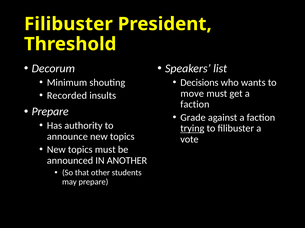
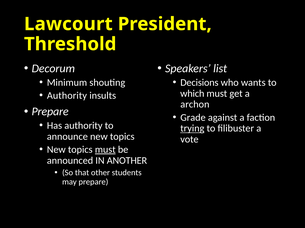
Filibuster: Filibuster -> Lawcourt (68, 24)
move: move -> which (192, 94)
Recorded: Recorded -> Authority (67, 96)
faction: faction -> archon (195, 105)
must underline: none -> present (105, 150)
